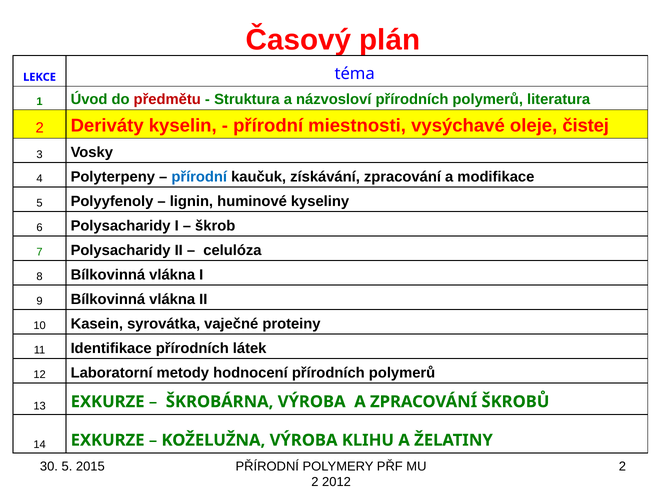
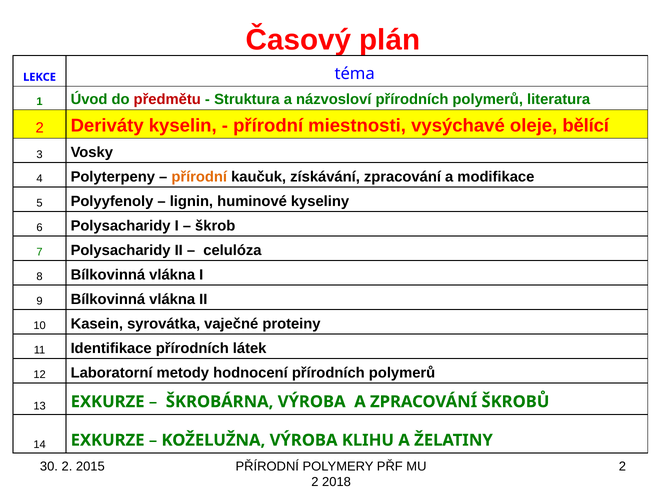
čistej: čistej -> bělící (586, 126)
přírodní colour: blue -> orange (199, 177)
30 5: 5 -> 2 (67, 467)
2012: 2012 -> 2018 (337, 482)
